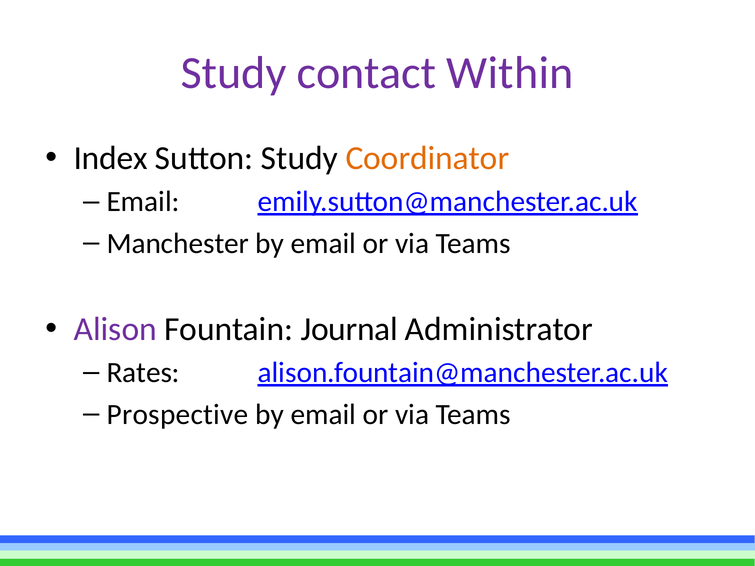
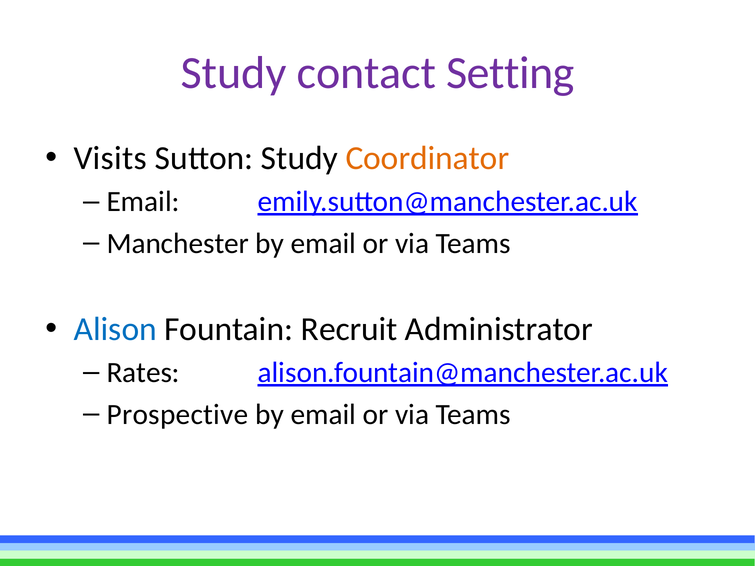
Within: Within -> Setting (510, 73)
Index: Index -> Visits (110, 158)
Alison colour: purple -> blue (115, 329)
Journal: Journal -> Recruit (349, 329)
